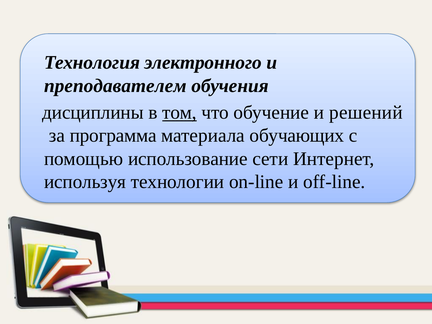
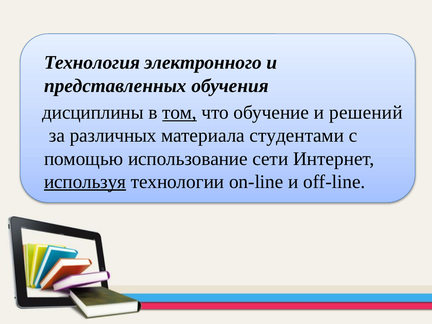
преподавателем: преподавателем -> представленных (115, 86)
программа: программа -> различных (113, 136)
обучающих: обучающих -> студентами (297, 136)
используя underline: none -> present (85, 182)
